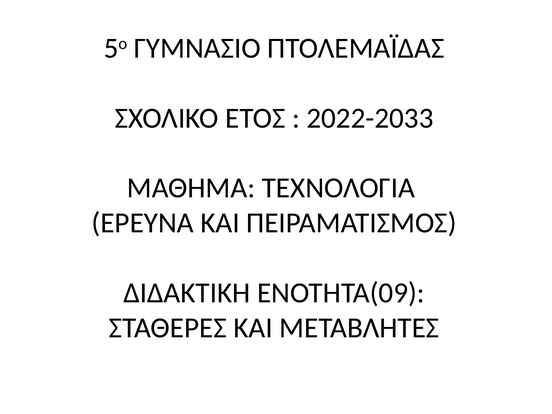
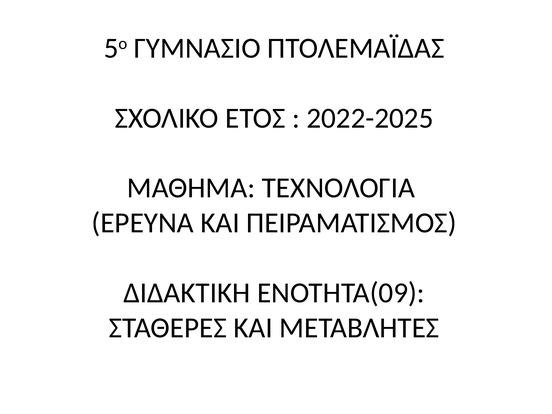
2022-2033: 2022-2033 -> 2022-2025 (370, 118)
